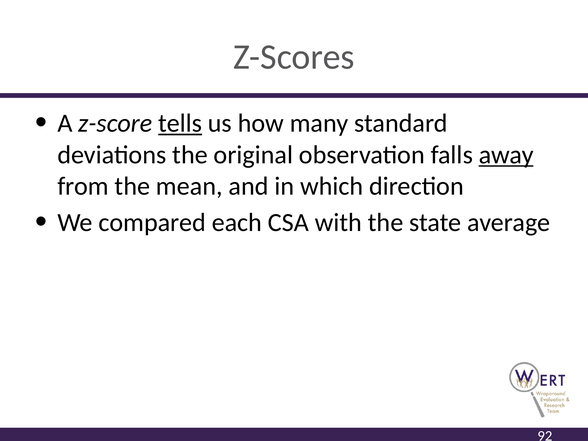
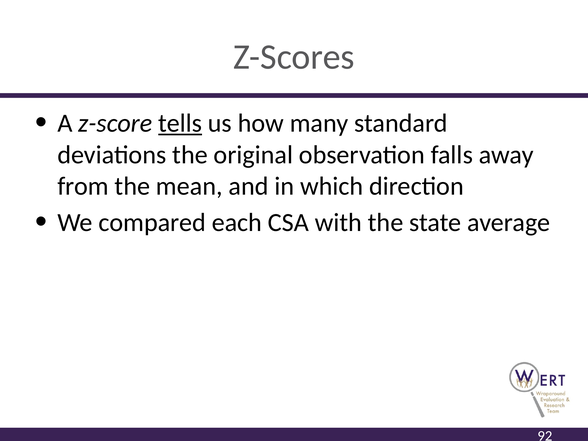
away underline: present -> none (506, 155)
